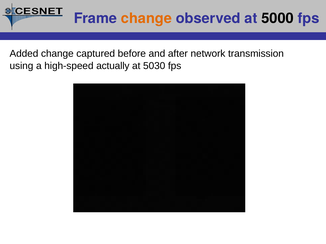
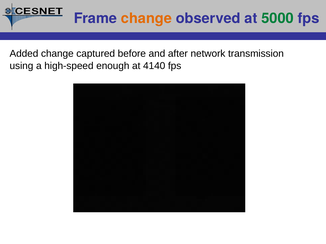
5000 colour: black -> green (278, 18)
actually: actually -> enough (113, 66)
5030: 5030 -> 4140 (154, 66)
